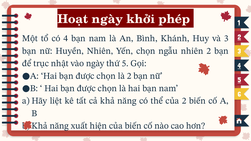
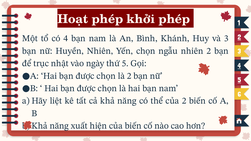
Hoạt ngày: ngày -> phép (107, 19)
